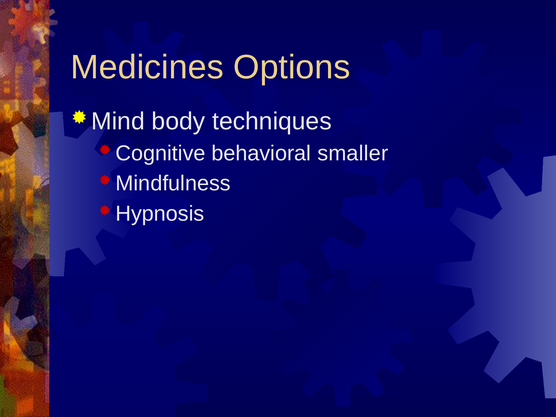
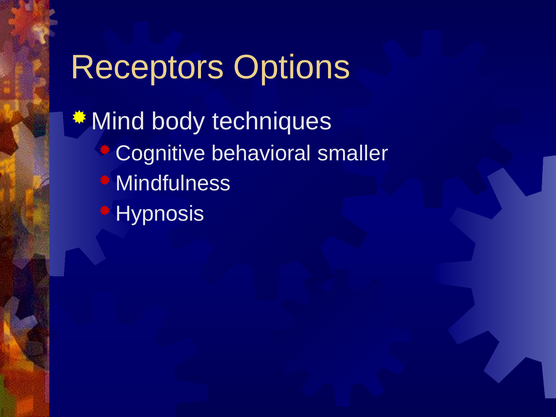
Medicines: Medicines -> Receptors (147, 67)
